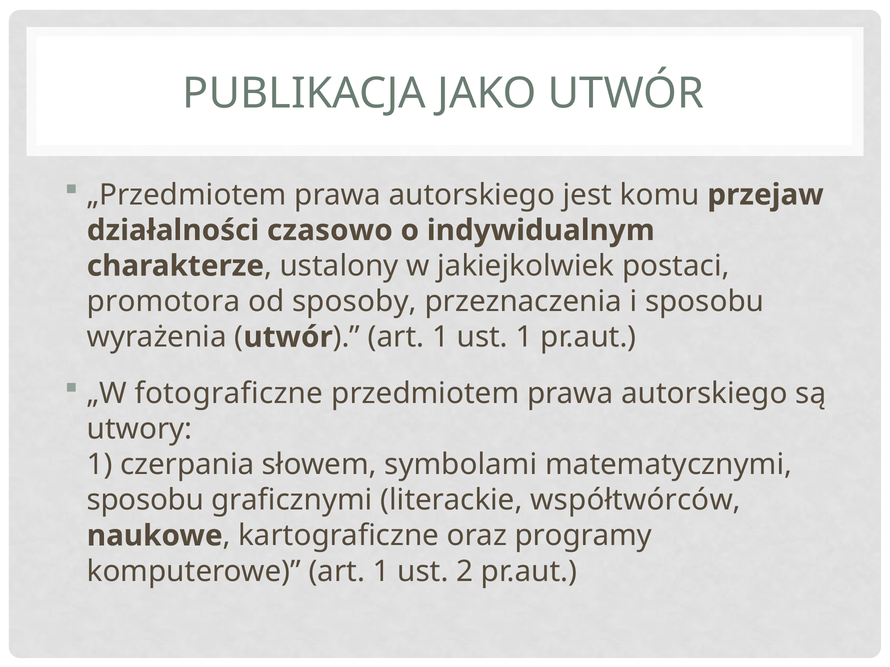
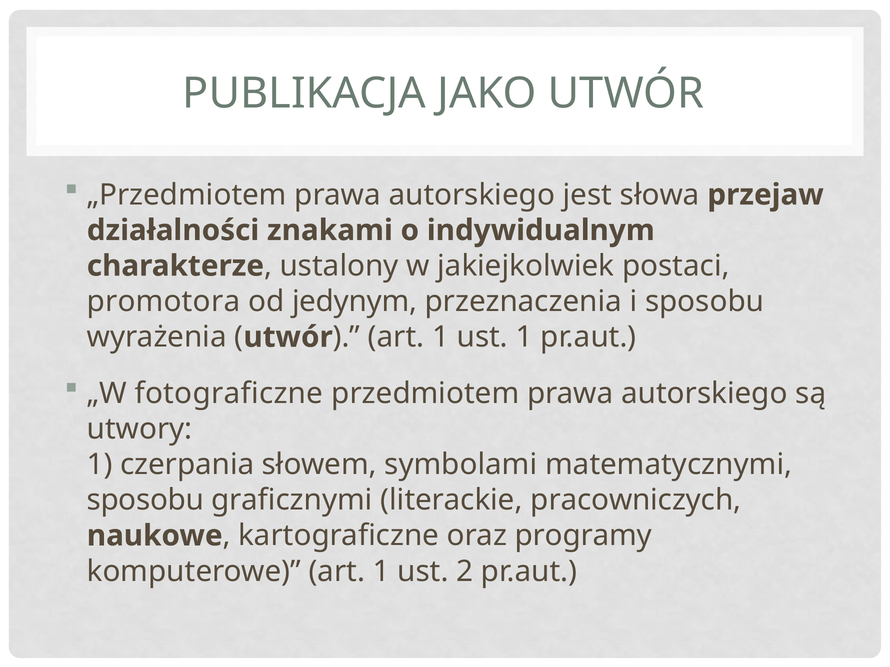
komu: komu -> słowa (660, 195)
czasowo: czasowo -> znakami (330, 231)
sposoby: sposoby -> jedynym (355, 302)
współtwórców: współtwórców -> pracowniczych (636, 500)
